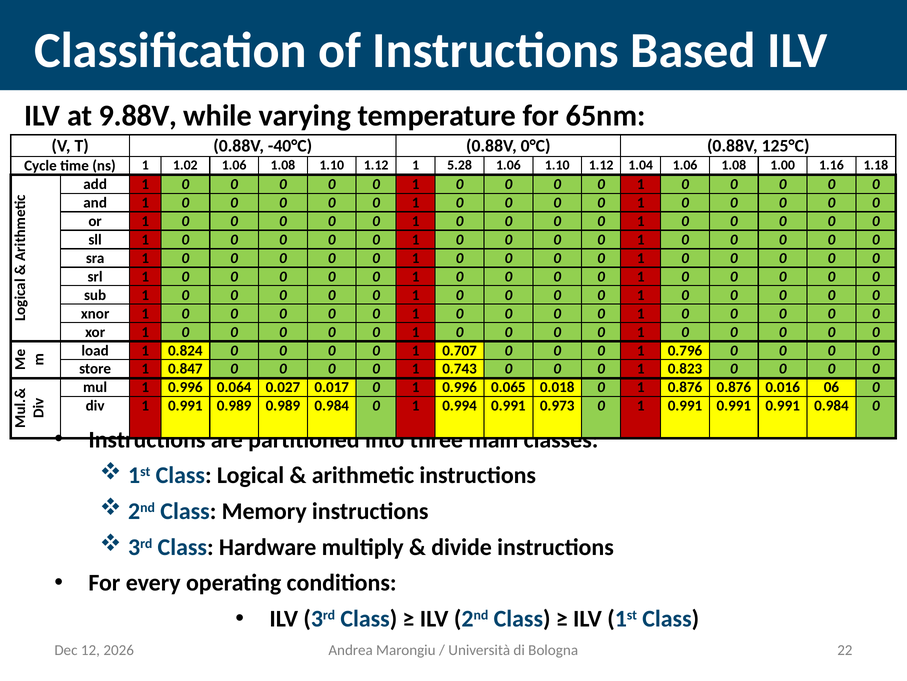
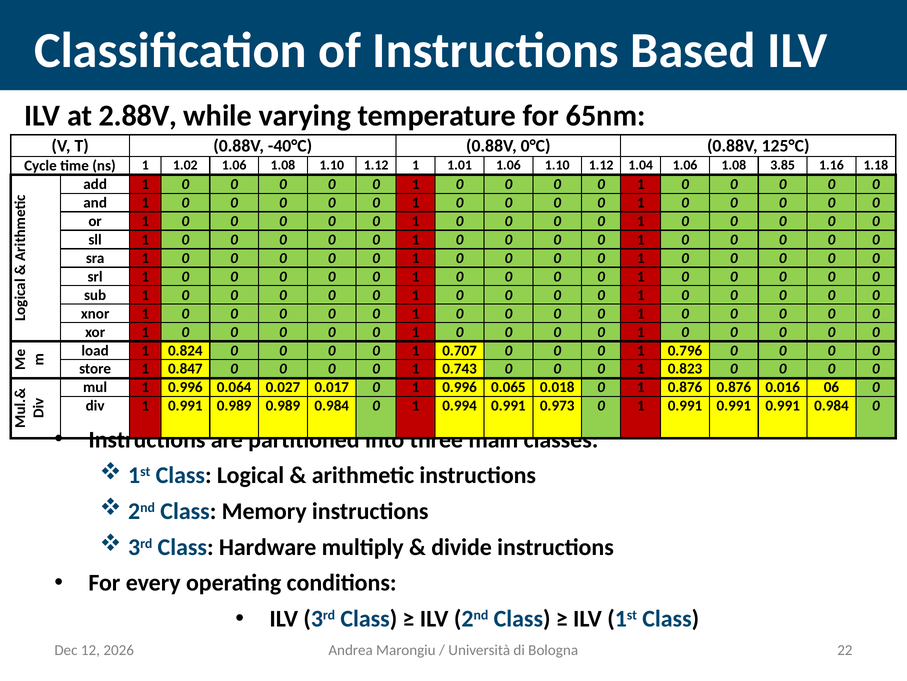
9.88V: 9.88V -> 2.88V (138, 115)
5.28: 5.28 -> 1.01 (460, 165)
1.00: 1.00 -> 3.85 (783, 165)
